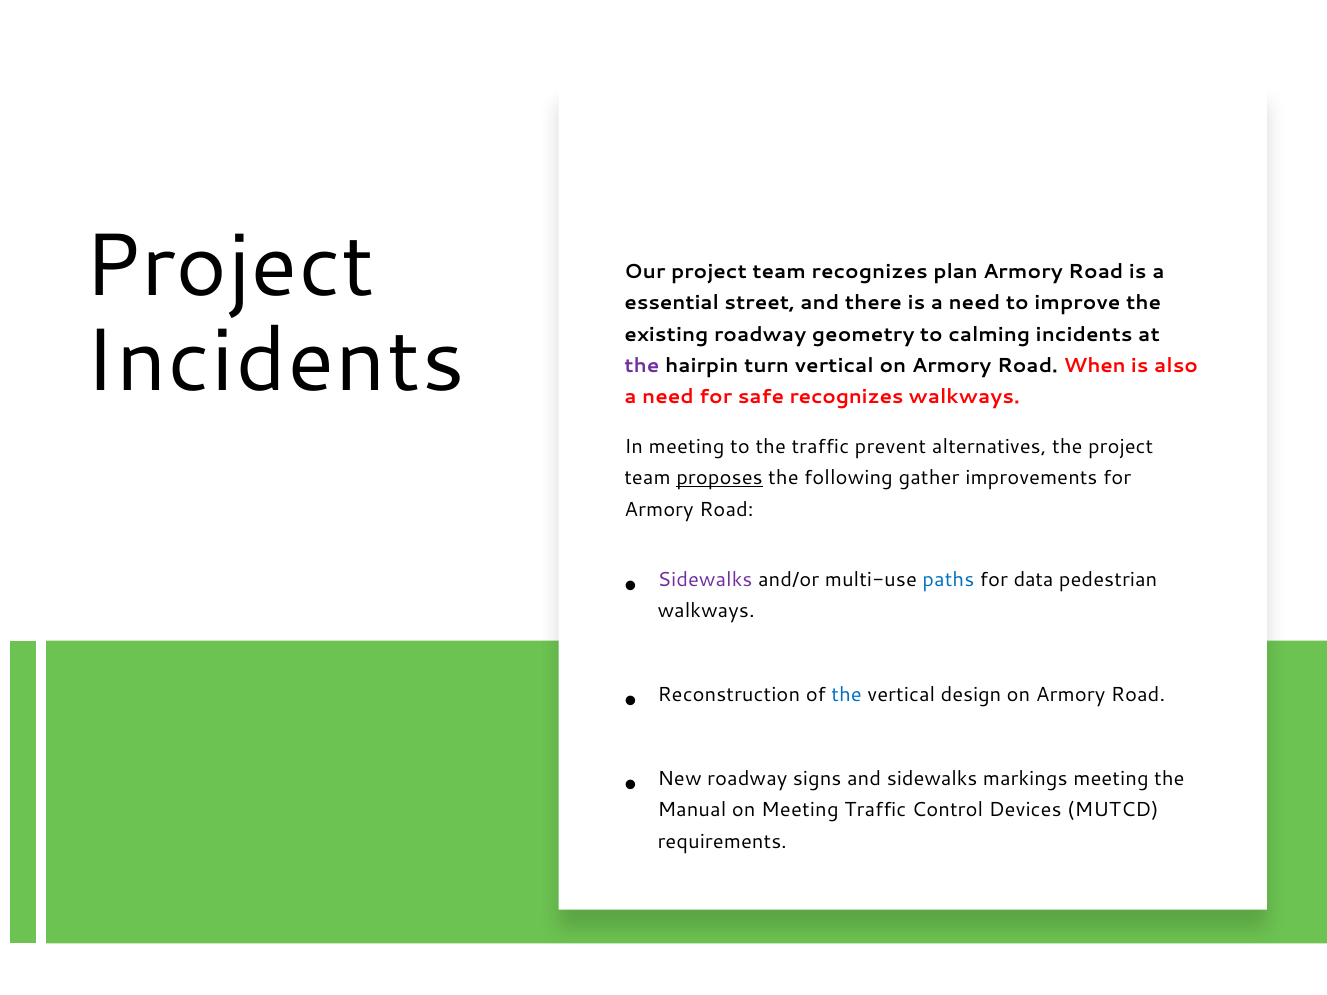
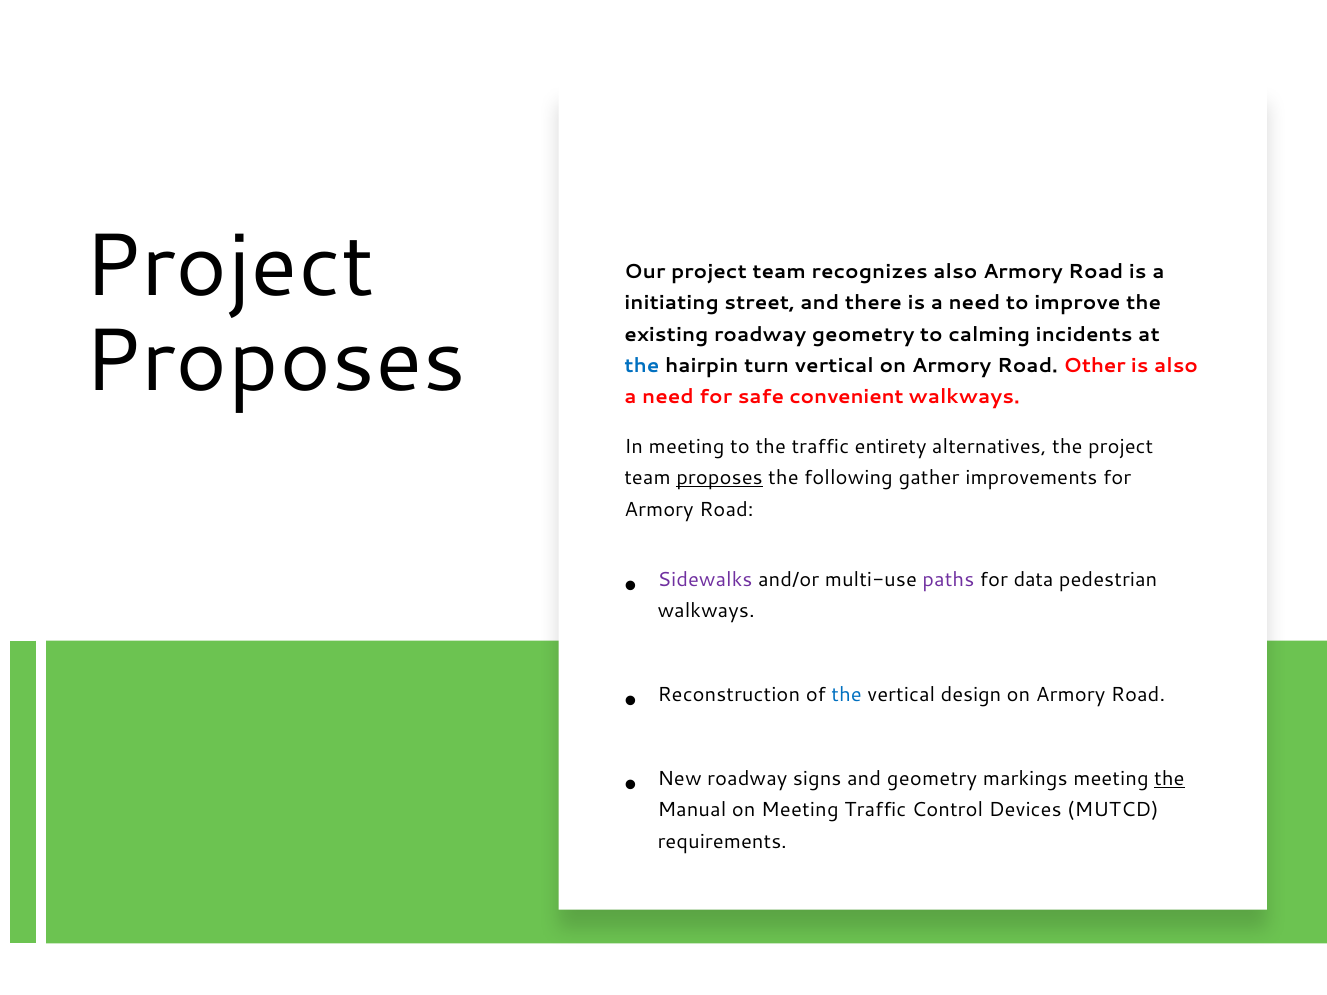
recognizes plan: plan -> also (956, 272)
essential: essential -> initiating (672, 303)
Incidents: Incidents -> Proposes (275, 362)
the colour: purple -> blue (642, 366)
When: When -> Other (1095, 366)
safe recognizes: recognizes -> convenient (847, 397)
prevent: prevent -> entirety (891, 447)
paths colour: blue -> purple (948, 580)
and sidewalks: sidewalks -> geometry (932, 779)
the underline: none -> present (1169, 779)
